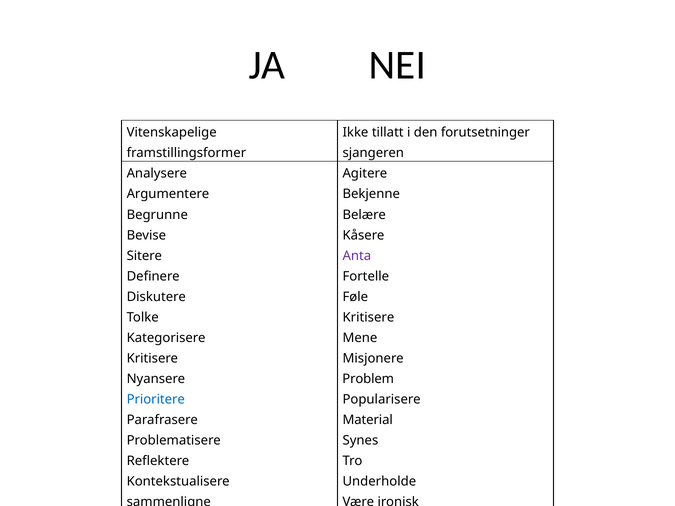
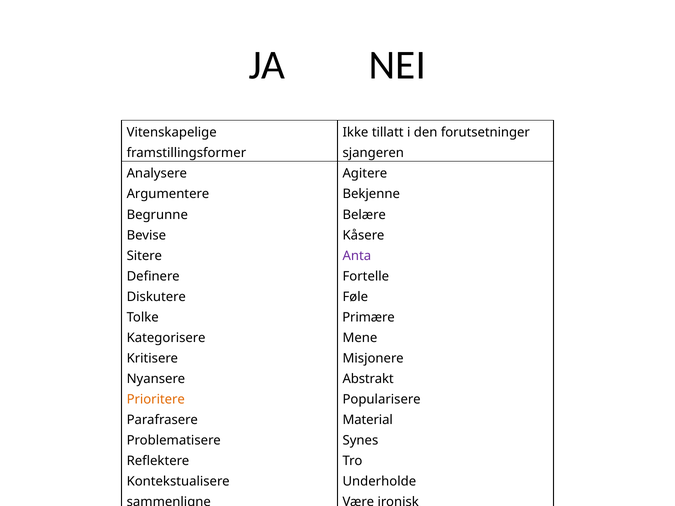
Kritisere: Kritisere -> Primære (369, 318)
Problem: Problem -> Abstrakt (368, 379)
Prioritere colour: blue -> orange (156, 400)
